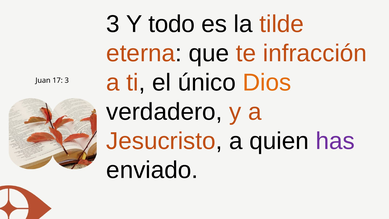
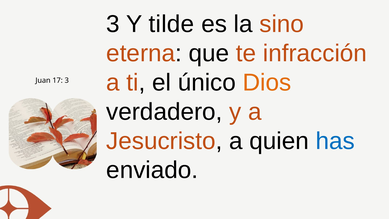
todo: todo -> tilde (171, 24)
tilde: tilde -> sino (282, 24)
has colour: purple -> blue (335, 141)
